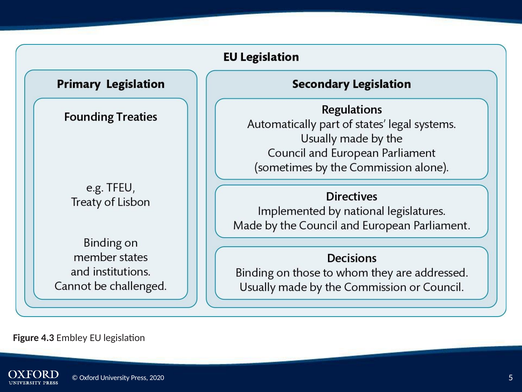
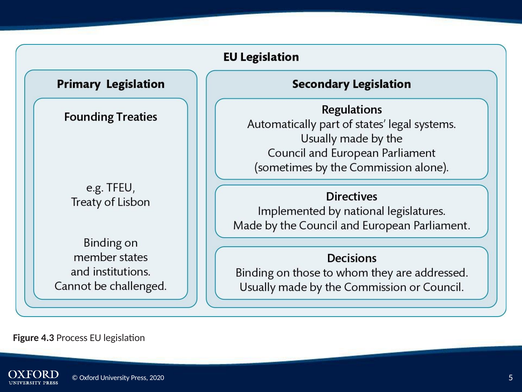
Embley: Embley -> Process (72, 337)
